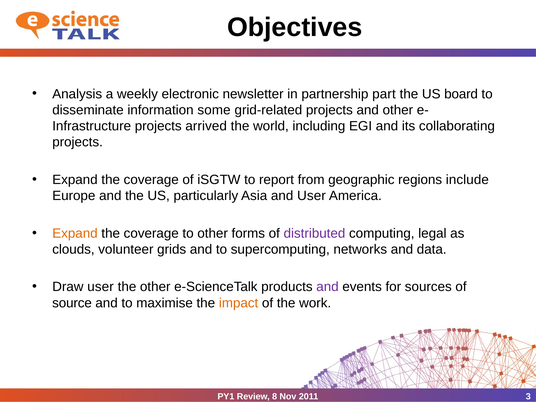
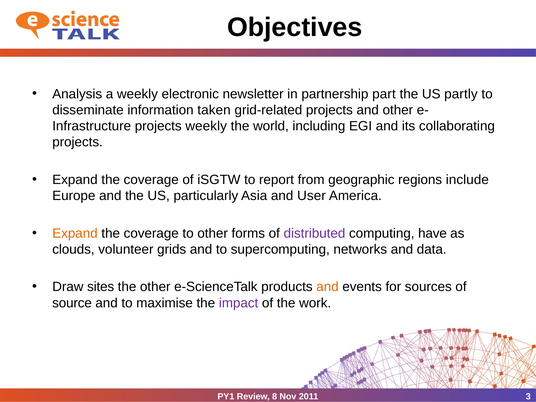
board: board -> partly (461, 94)
some: some -> taken (214, 110)
projects arrived: arrived -> weekly (206, 126)
legal: legal -> have (432, 233)
Draw user: user -> sites (101, 287)
and colour: purple -> orange (327, 287)
impact colour: orange -> purple (239, 303)
